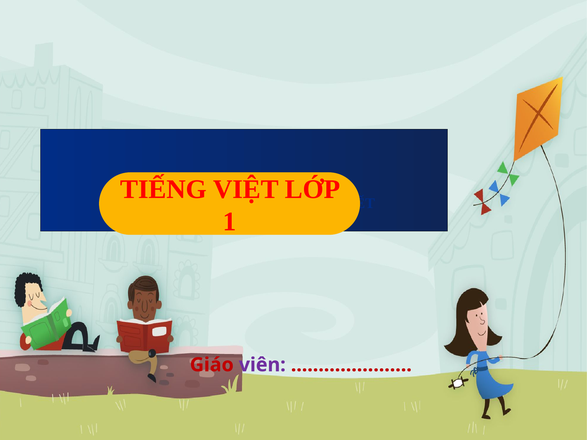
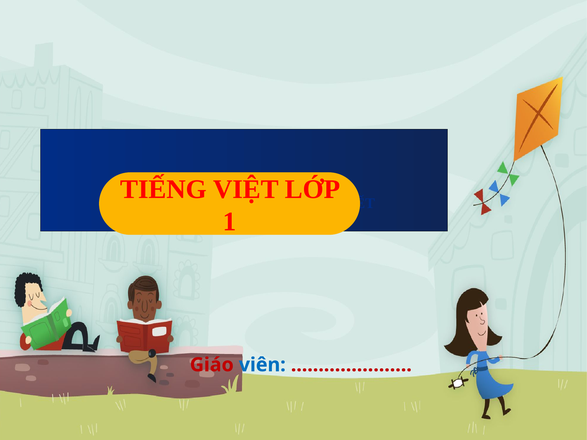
viên colour: purple -> blue (262, 365)
